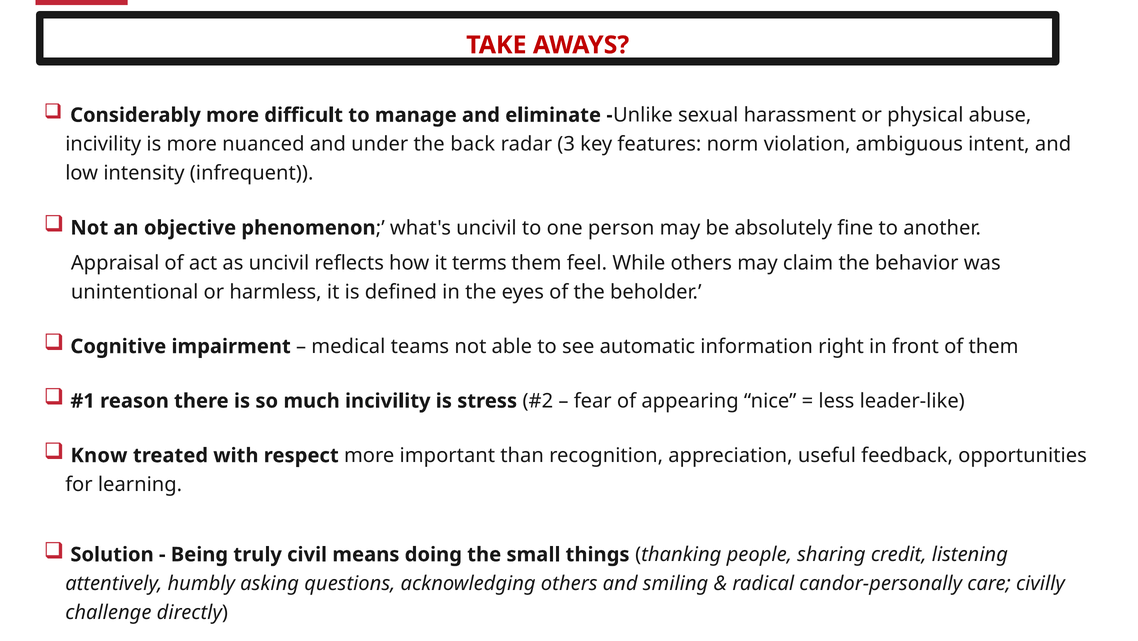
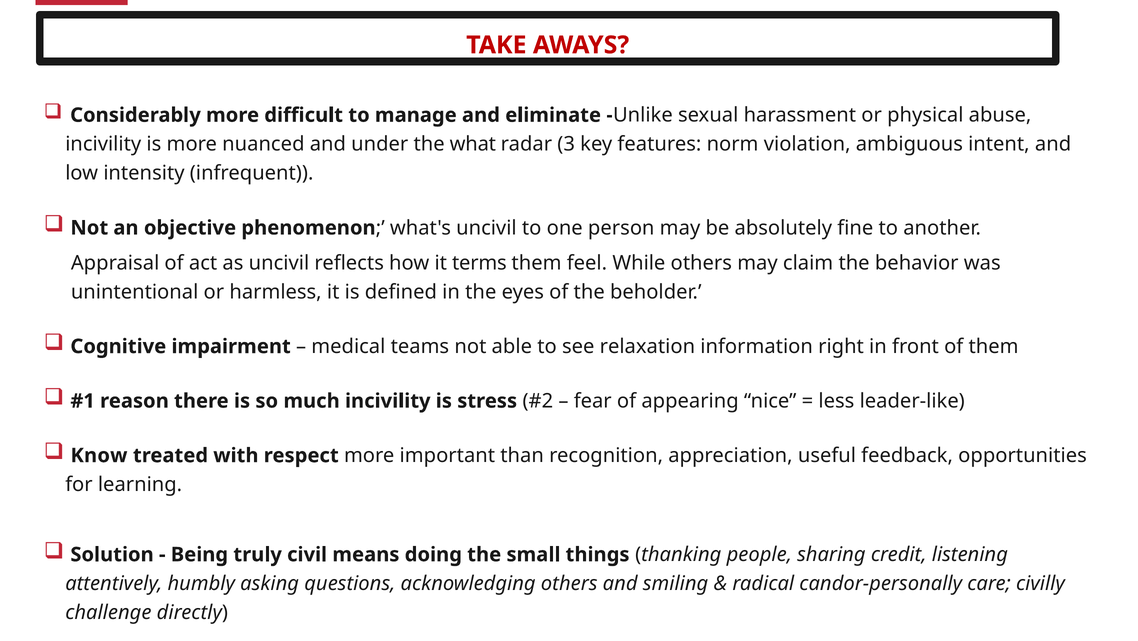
back: back -> what (473, 144)
automatic: automatic -> relaxation (647, 346)
